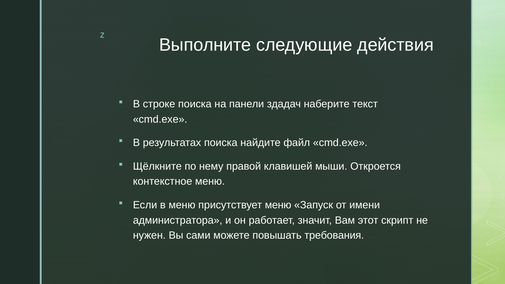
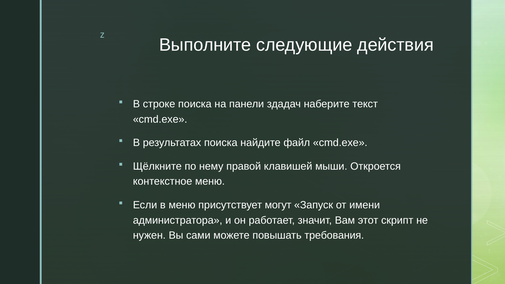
присутствует меню: меню -> могут (278, 205)
